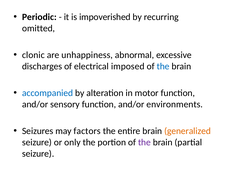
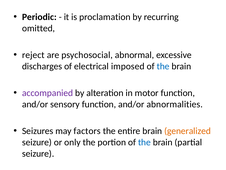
impoverished: impoverished -> proclamation (105, 17)
clonic: clonic -> reject (33, 55)
unhappiness: unhappiness -> psychosocial (87, 55)
accompanied colour: blue -> purple (48, 93)
environments: environments -> abnormalities (175, 104)
the colour: purple -> blue (144, 142)
